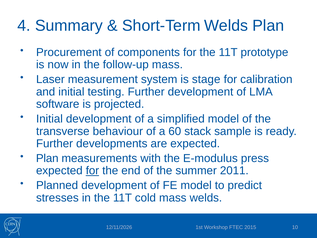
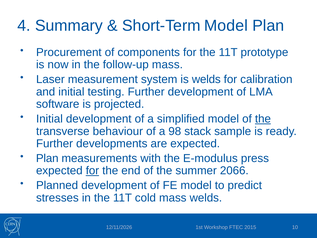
Short-Term Welds: Welds -> Model (226, 25)
is stage: stage -> welds (206, 79)
the underline: none -> present (263, 119)
60: 60 -> 98 (175, 131)
2011: 2011 -> 2066 (234, 171)
